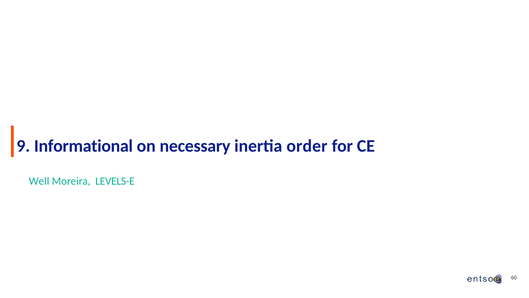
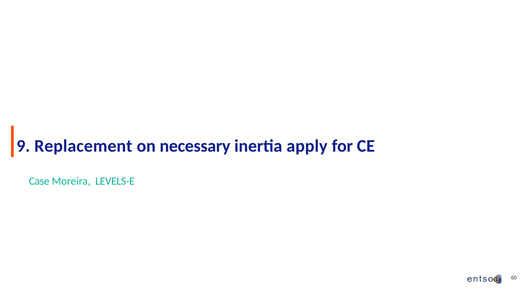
Informational: Informational -> Replacement (83, 146)
order: order -> apply (307, 146)
Well: Well -> Case (39, 181)
